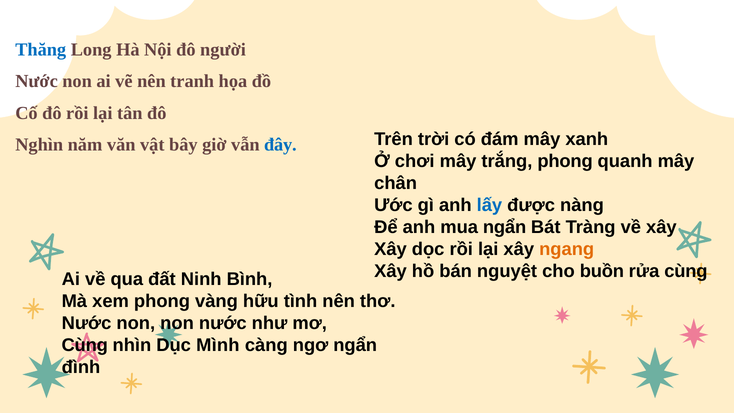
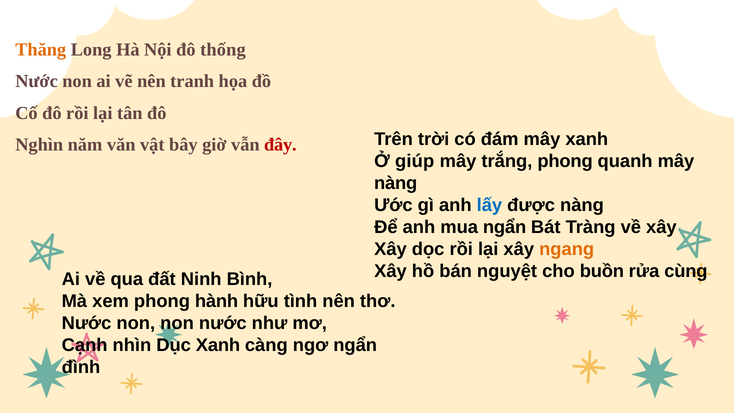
Thăng colour: blue -> orange (41, 50)
người: người -> thống (223, 50)
đây colour: blue -> red (280, 145)
chơi: chơi -> giúp (415, 161)
chân: chân -> nàng (396, 183)
vàng: vàng -> hành (217, 301)
Cùng: Cùng -> Cạnh (85, 345)
Dục Mình: Mình -> Xanh (218, 345)
